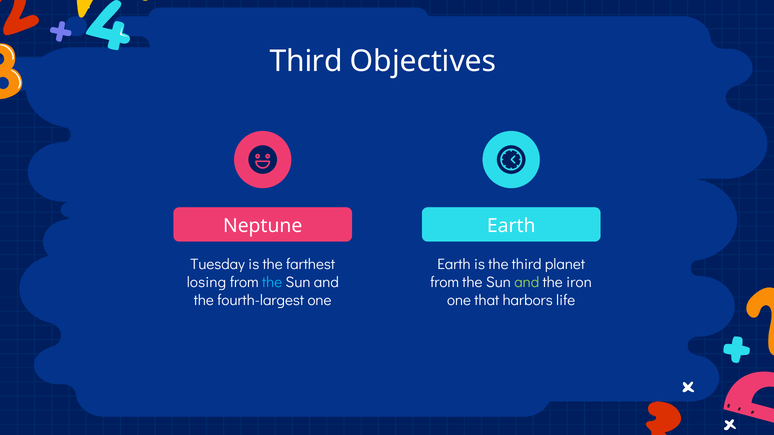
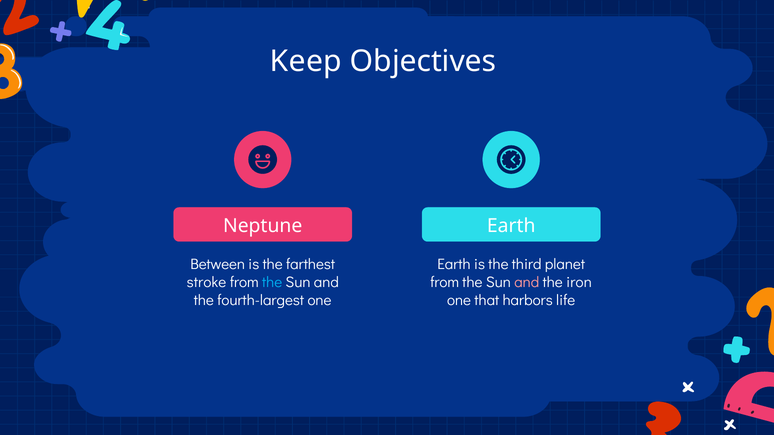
Third: Third -> Keep (306, 61)
Tuesday: Tuesday -> Between (218, 264)
losing: losing -> stroke (206, 283)
and colour: light green -> pink (527, 283)
